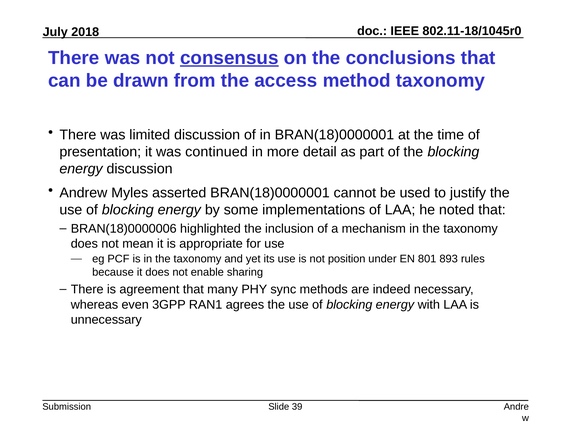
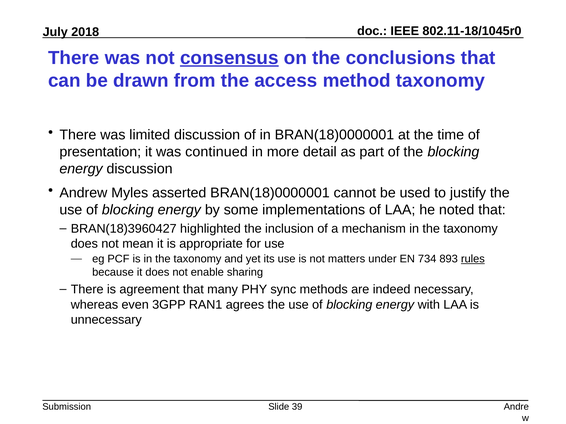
BRAN(18)0000006: BRAN(18)0000006 -> BRAN(18)3960427 (124, 229)
position: position -> matters (347, 259)
801: 801 -> 734 (427, 259)
rules underline: none -> present (473, 259)
